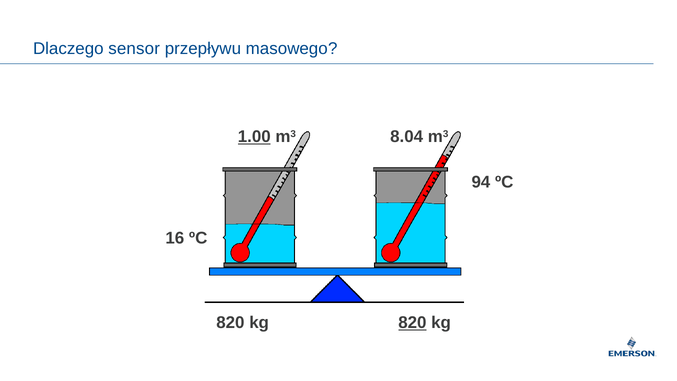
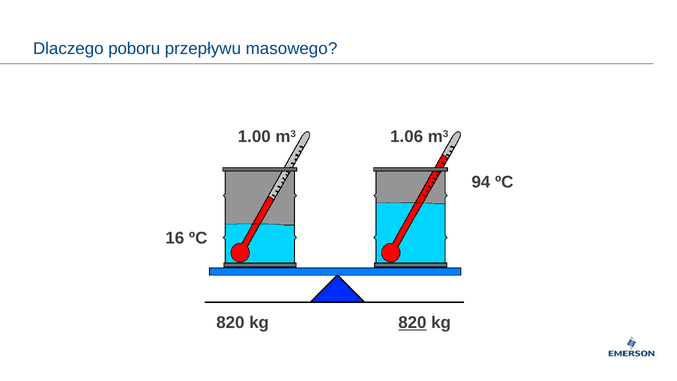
sensor: sensor -> poboru (134, 48)
1.00 underline: present -> none (254, 136)
8.04: 8.04 -> 1.06 (407, 136)
